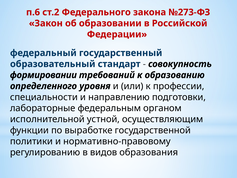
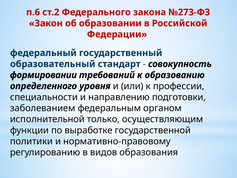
лабораторные: лабораторные -> заболеванием (43, 108)
устной: устной -> только (103, 119)
